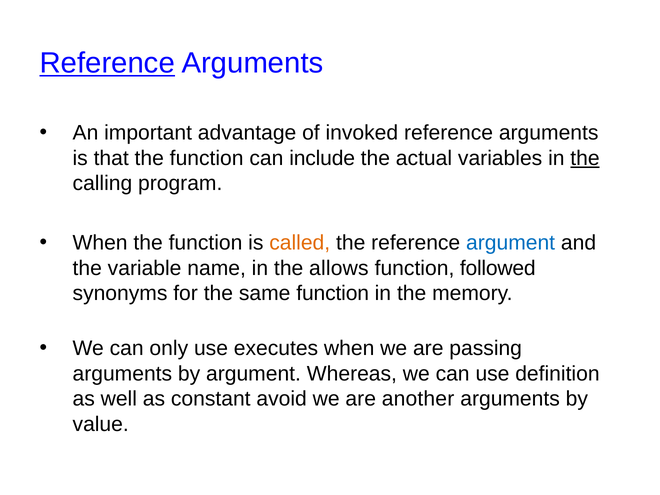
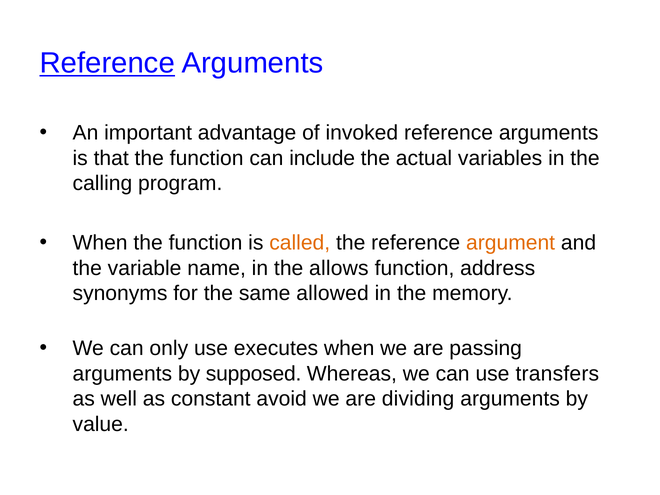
the underline: present -> none (585, 158)
argument colour: blue -> orange (511, 243)
followed: followed -> address (498, 268)
same function: function -> allowed (333, 293)
by argument: argument -> supposed (254, 374)
definition: definition -> transfers (557, 374)
another: another -> dividing (418, 399)
